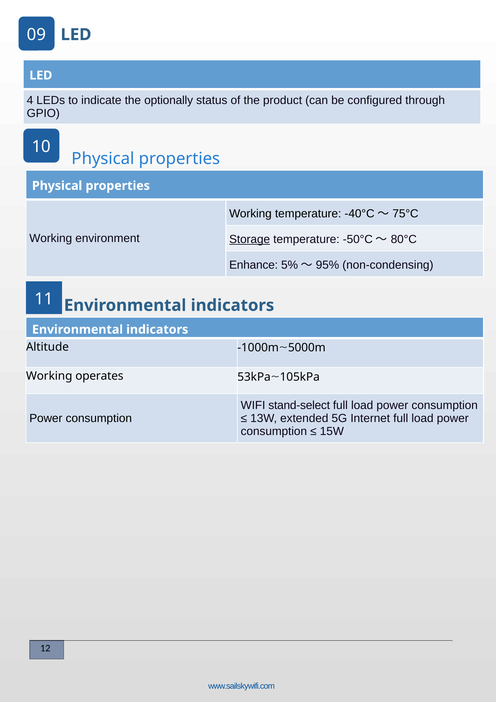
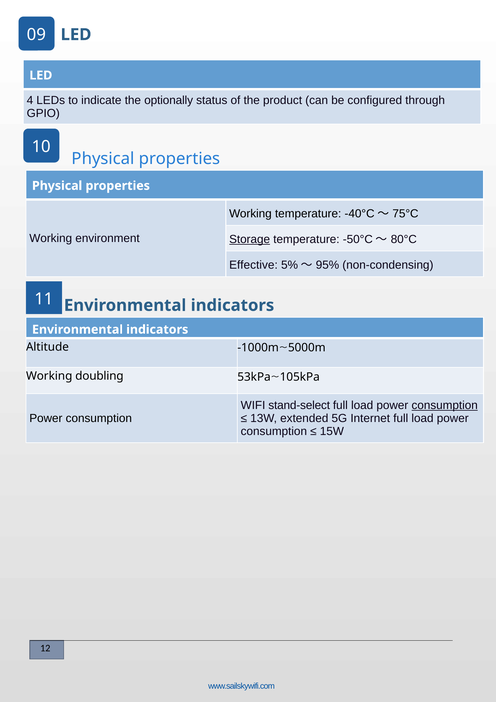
Enhance: Enhance -> Effective (253, 265)
operates: operates -> doubling (99, 376)
consumption underline: none -> present (445, 405)
